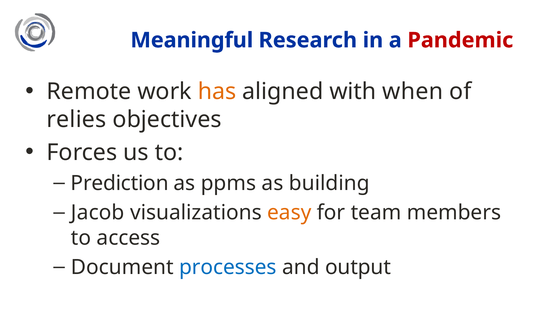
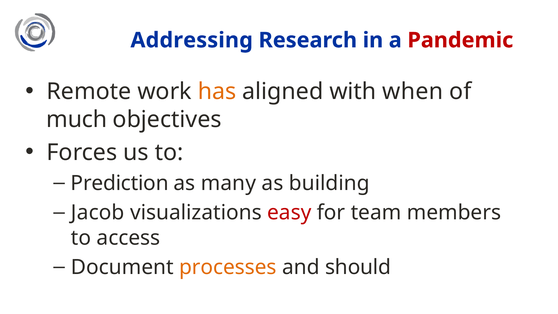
Meaningful: Meaningful -> Addressing (192, 40)
relies: relies -> much (77, 120)
ppms: ppms -> many (228, 183)
easy colour: orange -> red (289, 213)
processes colour: blue -> orange (228, 267)
output: output -> should (358, 267)
